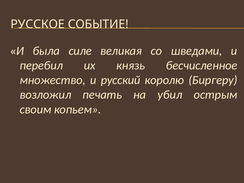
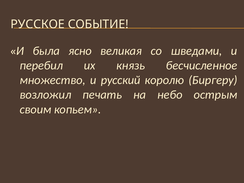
силе: силе -> ясно (80, 51)
убил: убил -> небо (170, 95)
